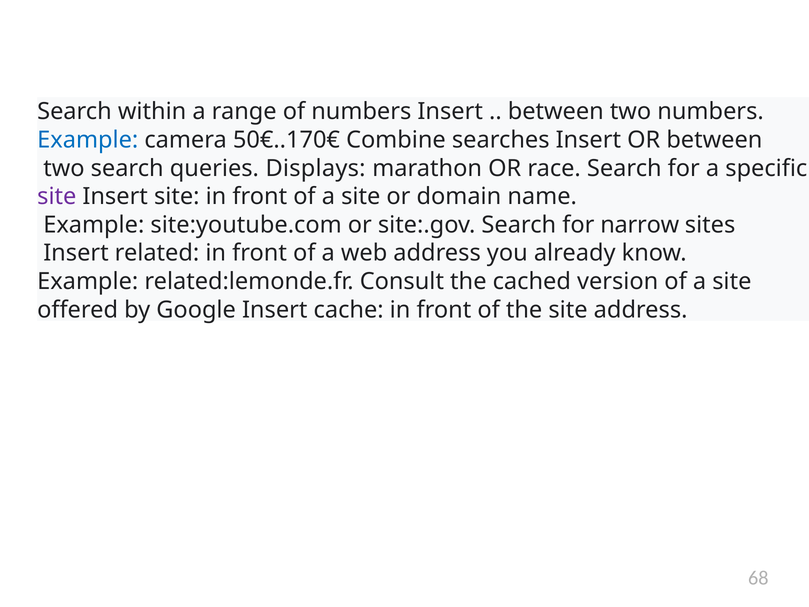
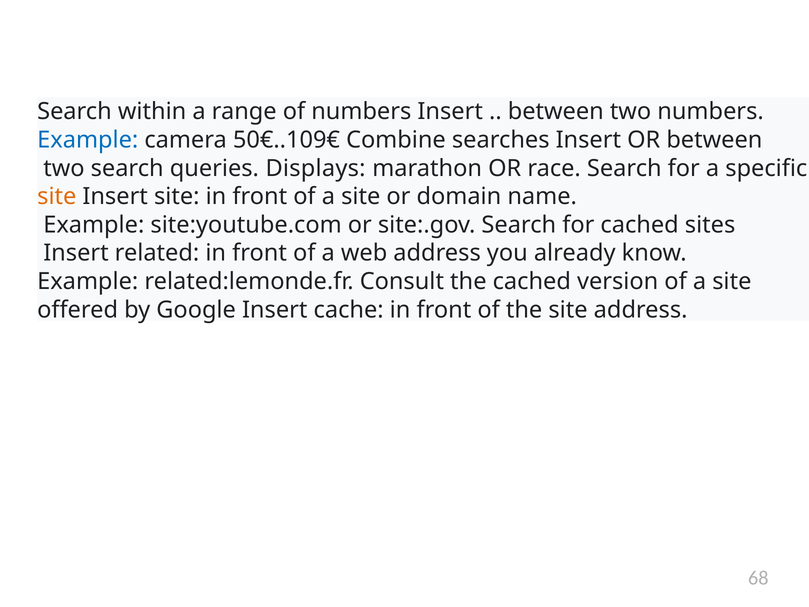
50€..170€: 50€..170€ -> 50€..109€ (286, 140)
site colour: purple -> orange (57, 196)
for narrow: narrow -> cached (640, 225)
